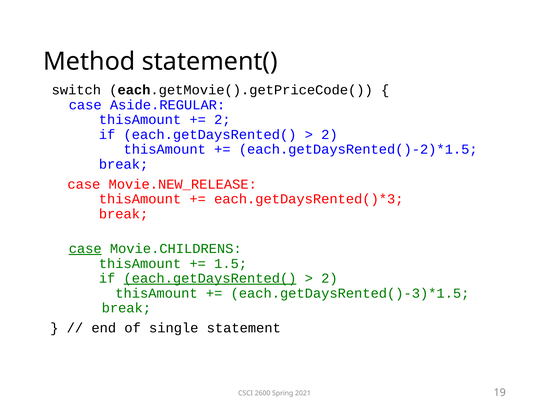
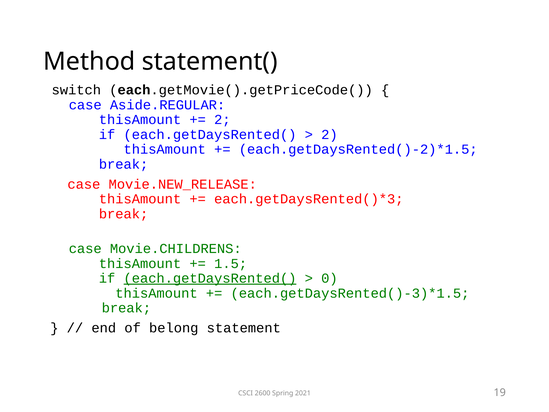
case underline: present -> none (85, 249)
2: 2 -> 0 (329, 278)
single: single -> belong (174, 328)
